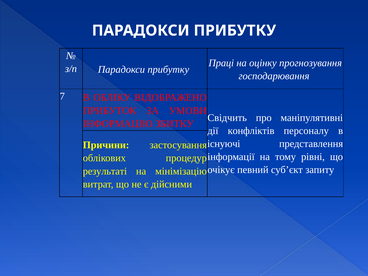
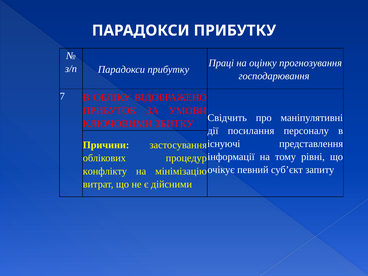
ІНФОРМАЦІЮ: ІНФОРМАЦІЮ -> КЛЮЧОВИМИ (118, 124)
конфліктів: конфліктів -> посилання (251, 131)
результаті: результаті -> конфлікту (105, 171)
